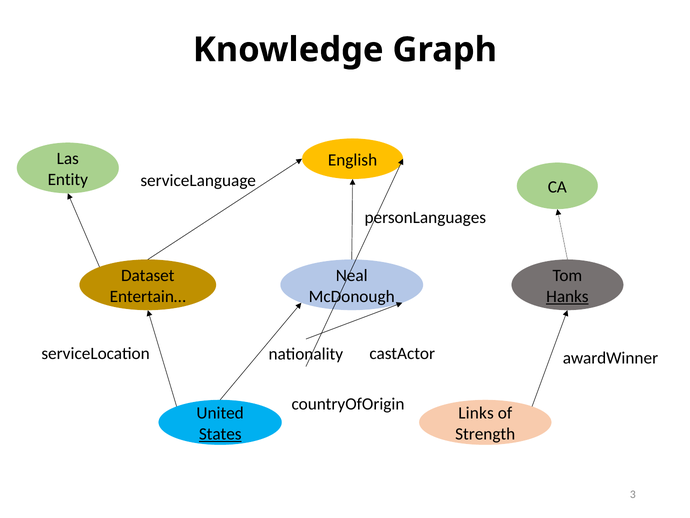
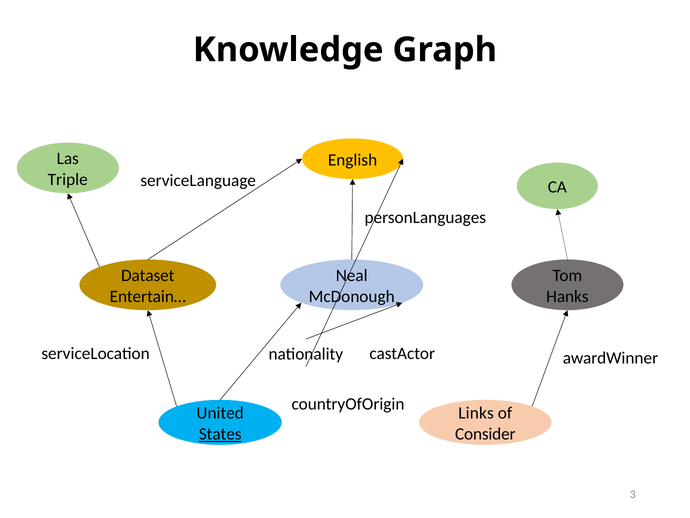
Entity: Entity -> Triple (68, 179)
Hanks underline: present -> none (567, 296)
Strength: Strength -> Consider (485, 433)
